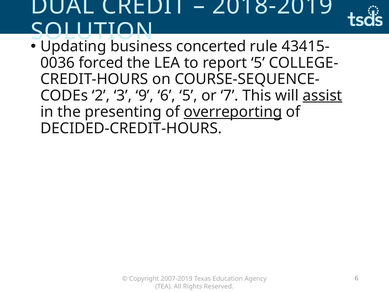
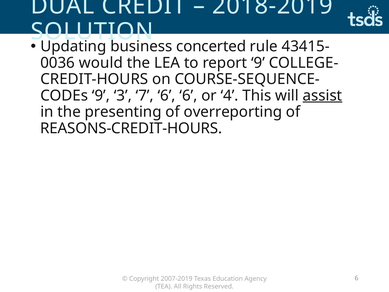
forced: forced -> would (101, 63)
report 5: 5 -> 9 (258, 63)
2: 2 -> 9 (101, 95)
9: 9 -> 7 (145, 95)
6 5: 5 -> 6 (188, 95)
7: 7 -> 4 (230, 95)
overreporting underline: present -> none (233, 112)
DECIDED-CREDIT-HOURS: DECIDED-CREDIT-HOURS -> REASONS-CREDIT-HOURS (131, 128)
